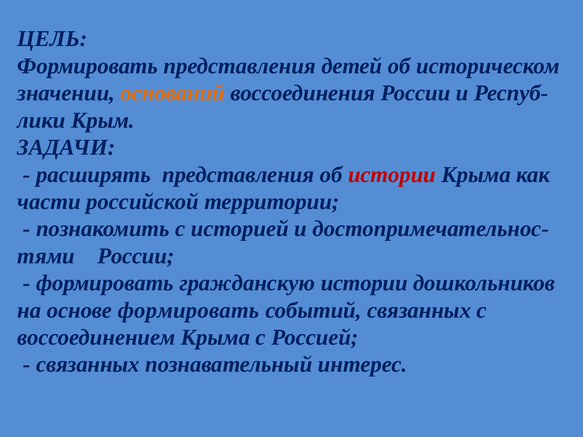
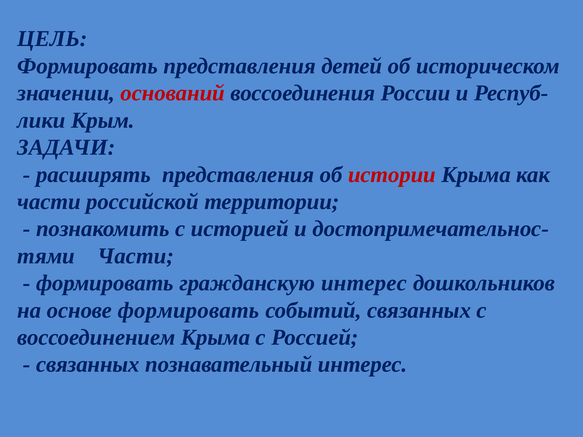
оснований colour: orange -> red (173, 93)
России: России -> Части (136, 256)
гражданскую истории: истории -> интерес (364, 283)
